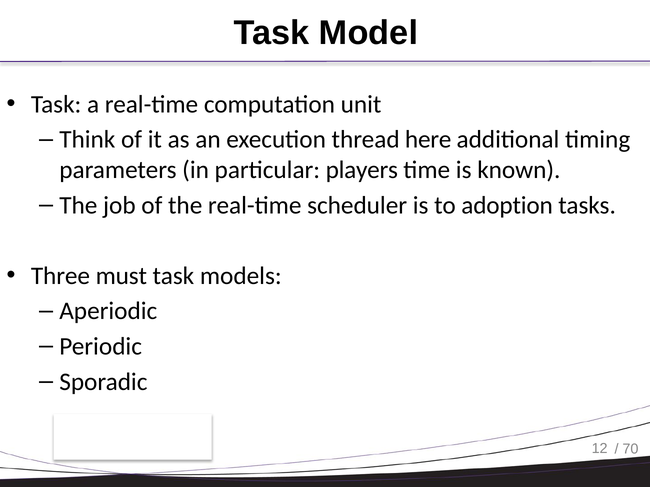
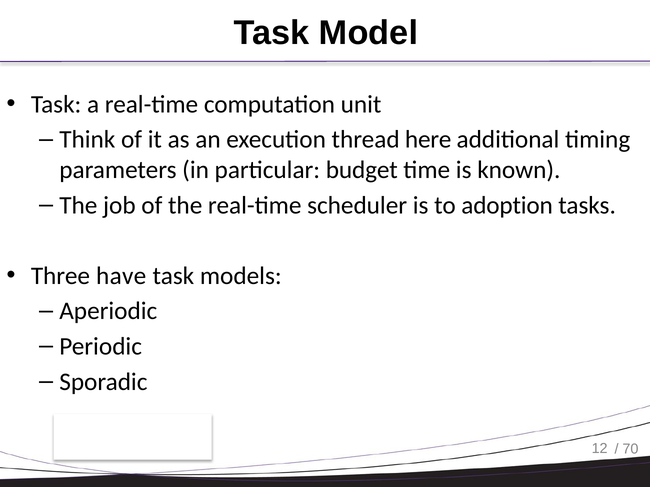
players: players -> budget (362, 170)
must: must -> have (121, 276)
